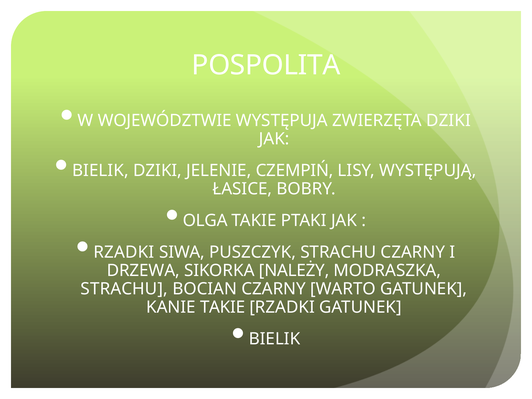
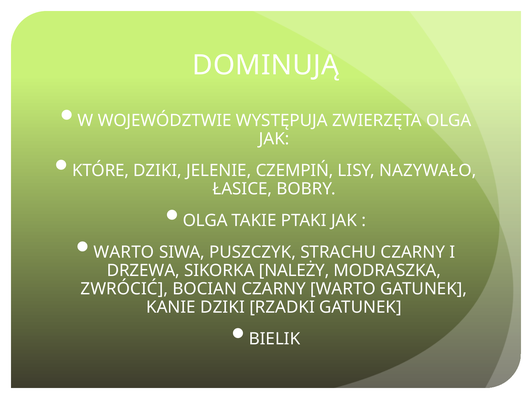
POSPOLITA: POSPOLITA -> DOMINUJĄ (266, 65)
ZWIERZĘTA DZIKI: DZIKI -> OLGA (449, 120)
BIELIK: BIELIK -> KTÓRE (101, 170)
WYSTĘPUJĄ: WYSTĘPUJĄ -> NAZYWAŁO (428, 170)
RZADKI: RZADKI -> WARTO (124, 252)
STRACHU: STRACHU -> ZWRÓCIĆ (124, 289)
KANIE TAKIE: TAKIE -> DZIKI (223, 307)
